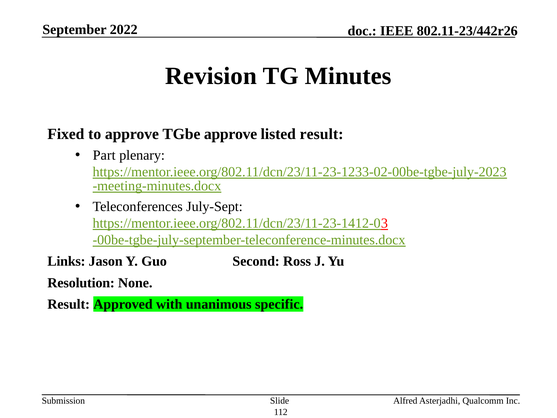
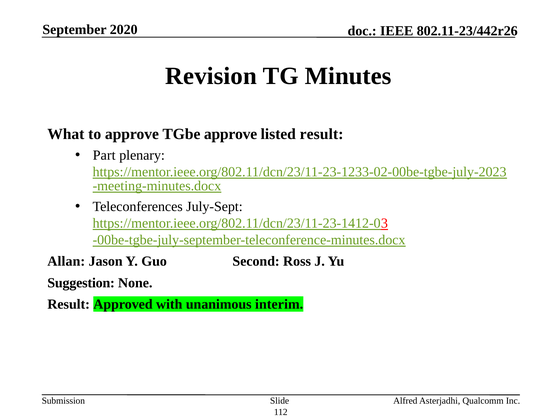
2022: 2022 -> 2020 (124, 30)
Fixed: Fixed -> What (66, 134)
Links: Links -> Allan (66, 261)
Resolution: Resolution -> Suggestion (81, 283)
specific: specific -> interim (279, 304)
